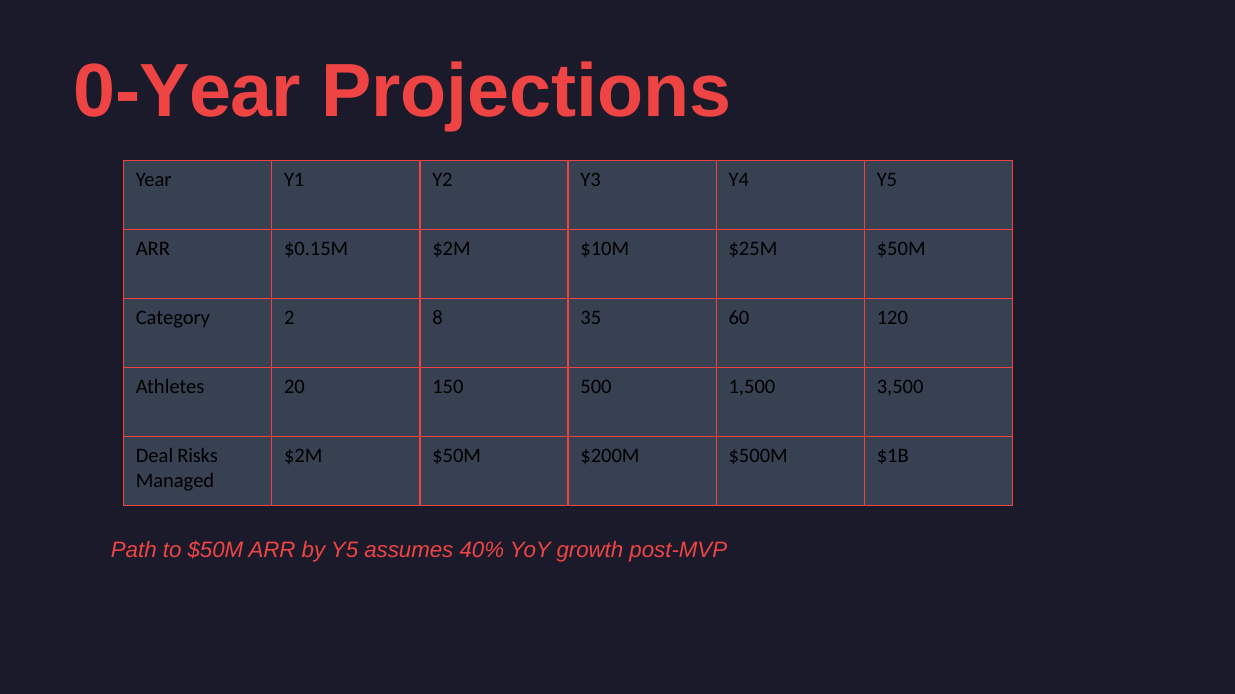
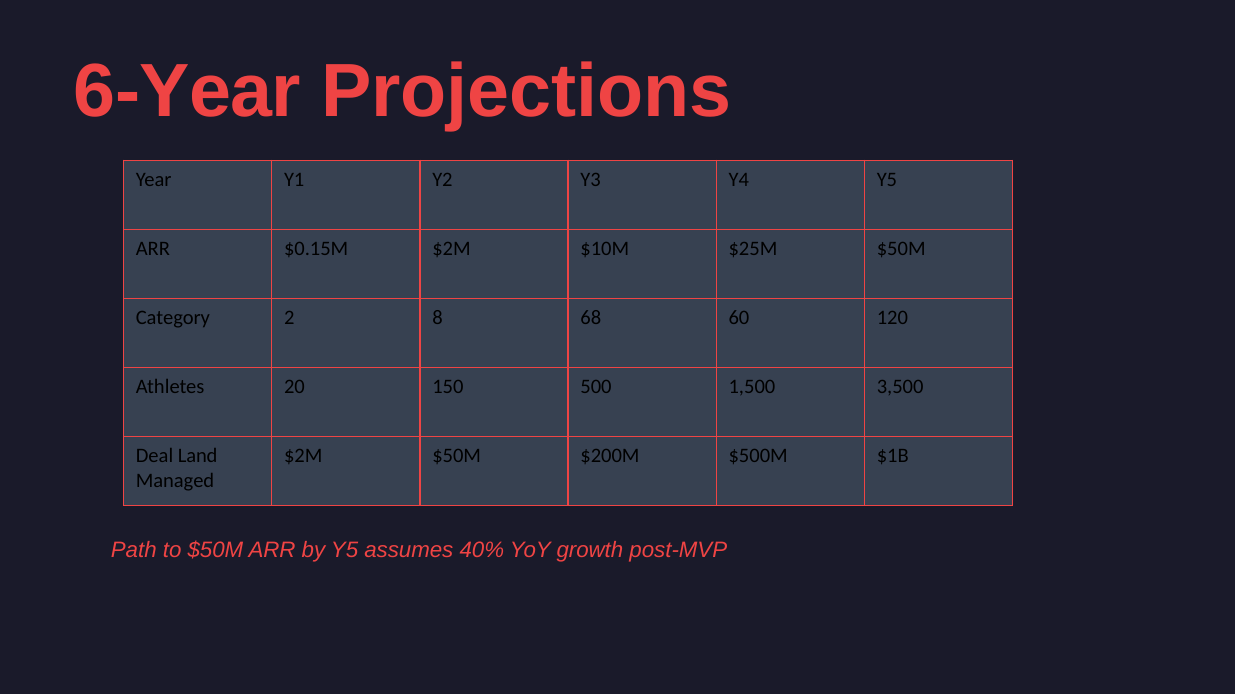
0-Year: 0-Year -> 6-Year (187, 92)
35: 35 -> 68 (591, 318)
Risks: Risks -> Land (198, 456)
